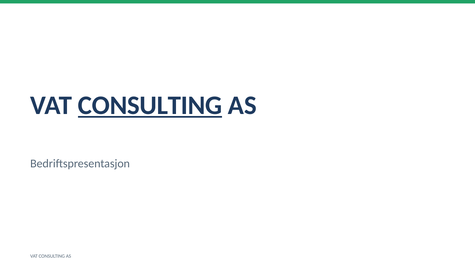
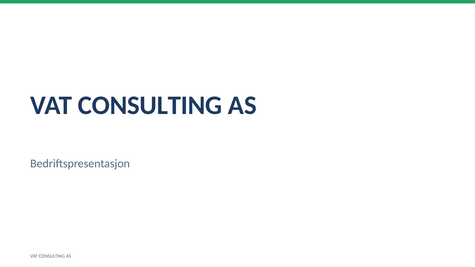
CONSULTING underline: present -> none (150, 105)
